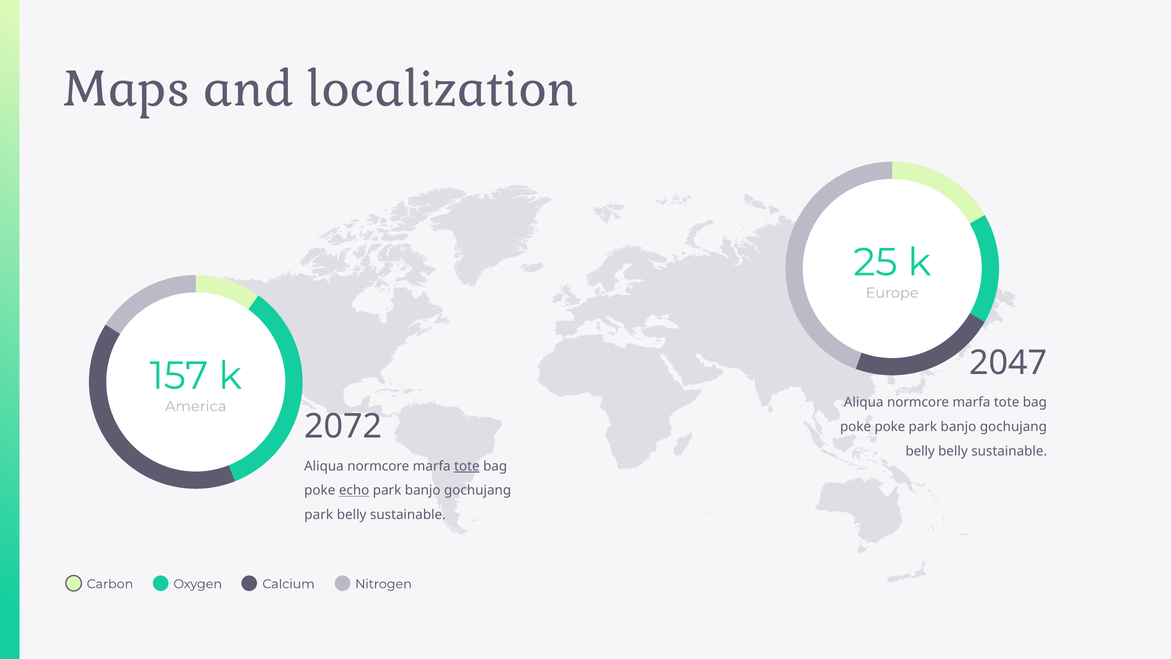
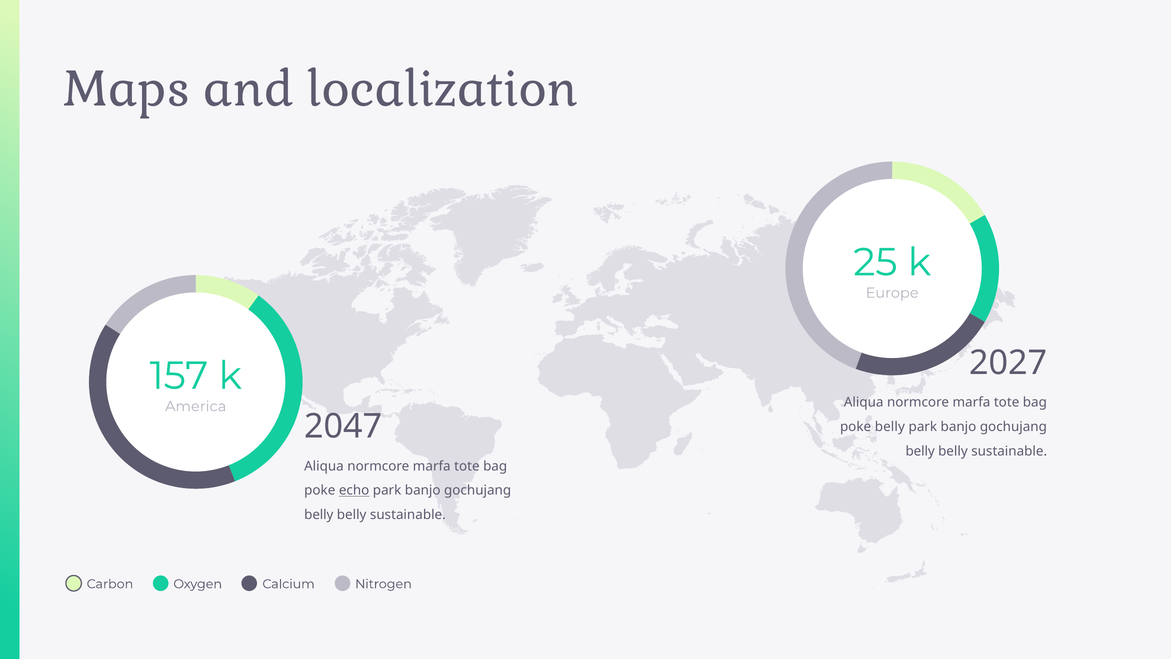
2047: 2047 -> 2027 (1008, 363)
2072: 2072 -> 2047 (343, 426)
poke poke: poke -> belly (890, 427)
tote underline: present -> none (467, 466)
park: park -> belly (319, 515)
